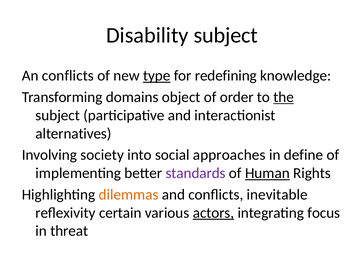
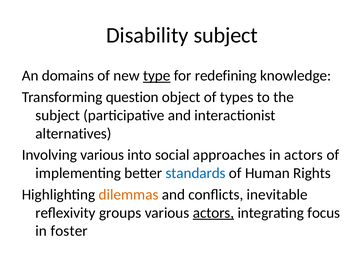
An conflicts: conflicts -> domains (68, 76)
domains: domains -> question (132, 97)
order: order -> types (237, 97)
the underline: present -> none (284, 97)
Involving society: society -> various (102, 155)
in define: define -> actors (303, 155)
standards colour: purple -> blue (196, 173)
Human underline: present -> none (267, 173)
certain: certain -> groups (120, 213)
threat: threat -> foster (69, 231)
